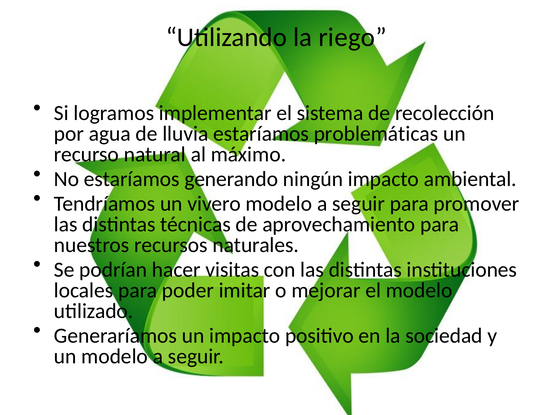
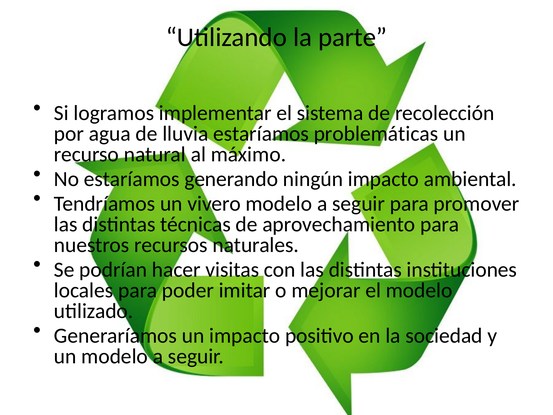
riego: riego -> parte (353, 37)
